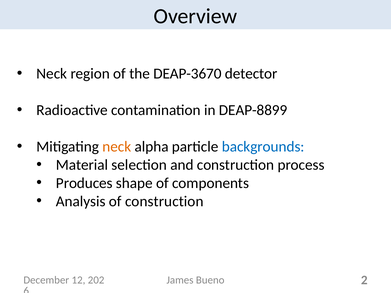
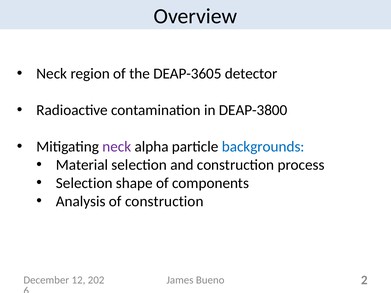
DEAP-3670: DEAP-3670 -> DEAP-3605 (187, 74)
DEAP-8899: DEAP-8899 -> DEAP-3800 (253, 110)
neck colour: orange -> purple (117, 147)
Produces: Produces -> Selection (84, 183)
